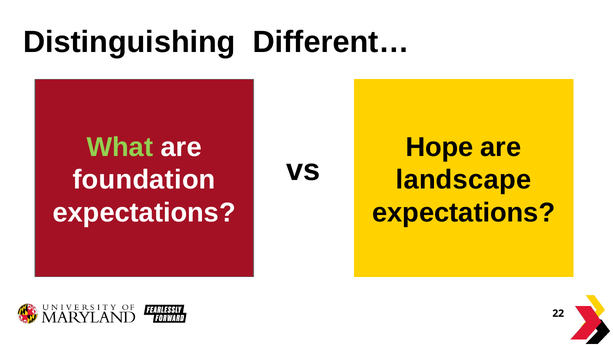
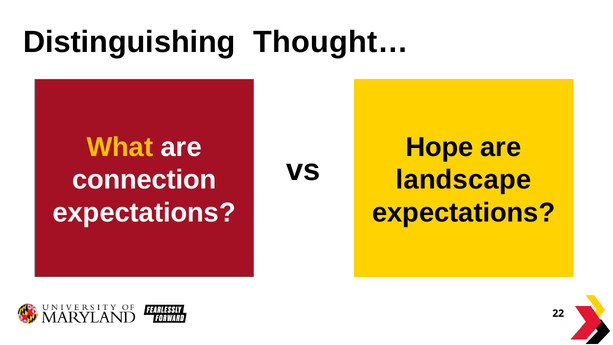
Different…: Different… -> Thought… (331, 42)
What colour: light green -> yellow (120, 147)
foundation: foundation -> connection (144, 180)
